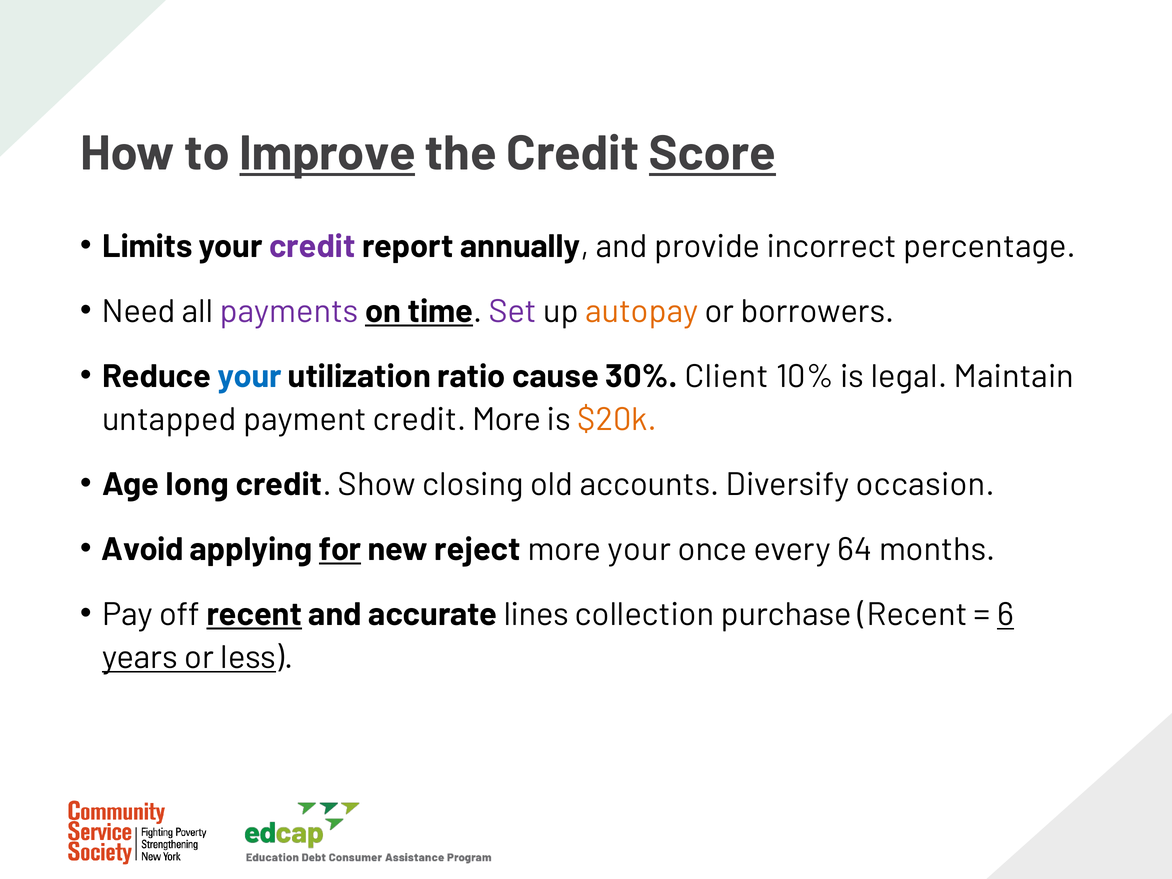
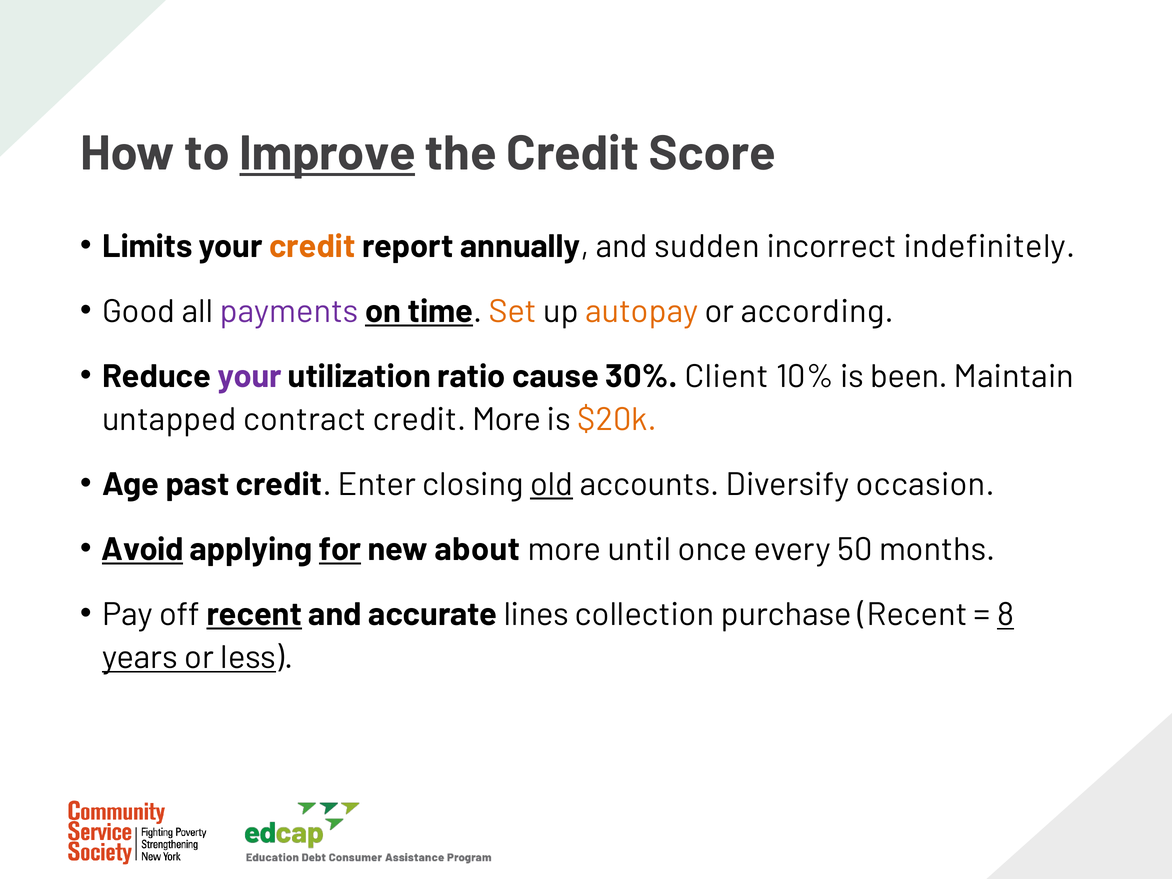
Score underline: present -> none (713, 153)
credit colour: purple -> orange (312, 246)
provide: provide -> sudden (707, 246)
percentage: percentage -> indefinitely (990, 246)
Need: Need -> Good (139, 312)
Set colour: purple -> orange (513, 312)
borrowers: borrowers -> according (817, 312)
your colour: blue -> purple (250, 377)
legal: legal -> been (909, 377)
payment: payment -> contract (305, 420)
long: long -> past (198, 485)
Show: Show -> Enter (377, 485)
old underline: none -> present (552, 485)
Avoid underline: none -> present (143, 550)
reject: reject -> about (477, 550)
more your: your -> until (639, 550)
64: 64 -> 50 (855, 550)
6: 6 -> 8 (1006, 615)
